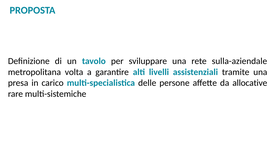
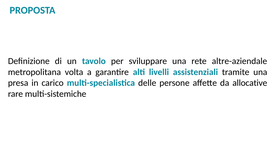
sulla-aziendale: sulla-aziendale -> altre-aziendale (239, 61)
